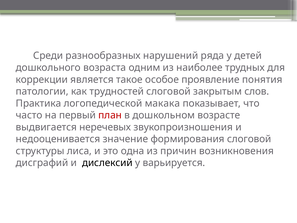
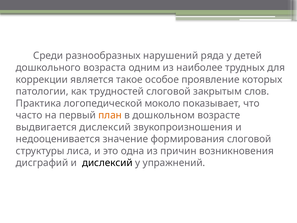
понятия: понятия -> которых (262, 80)
макака: макака -> моколо (163, 103)
план colour: red -> orange (110, 115)
выдвигается неречевых: неречевых -> дислексий (105, 127)
варьируется: варьируется -> упражнений (174, 163)
